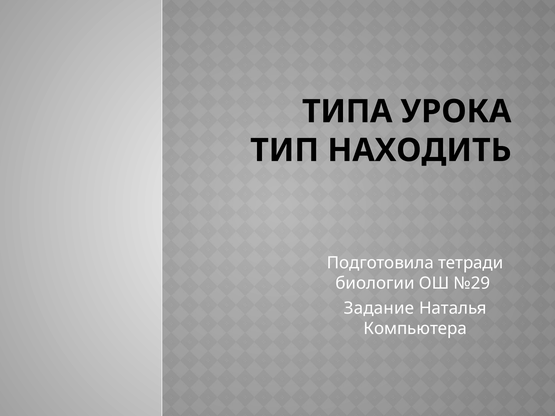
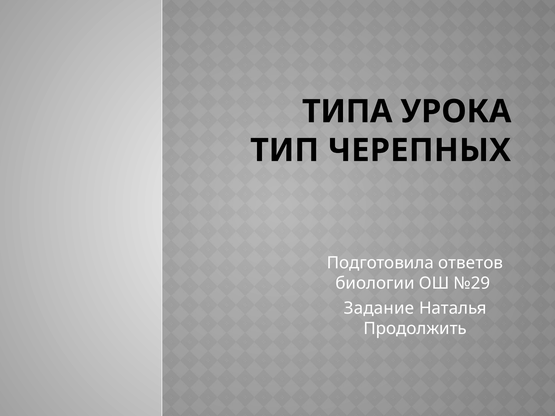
НАХОДИТЬ: НАХОДИТЬ -> ЧЕРЕПНЫХ (419, 150)
тетради: тетради -> ответов (471, 263)
Компьютера: Компьютера -> Продолжить (415, 329)
